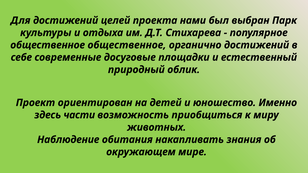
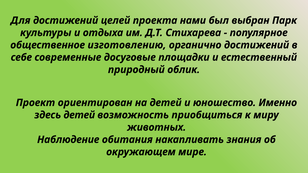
общественное общественное: общественное -> изготовлению (127, 45)
здесь части: части -> детей (79, 115)
